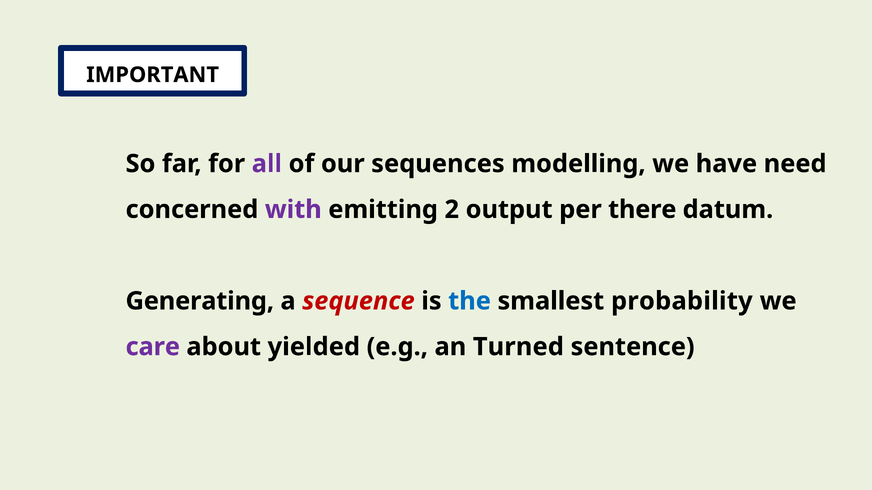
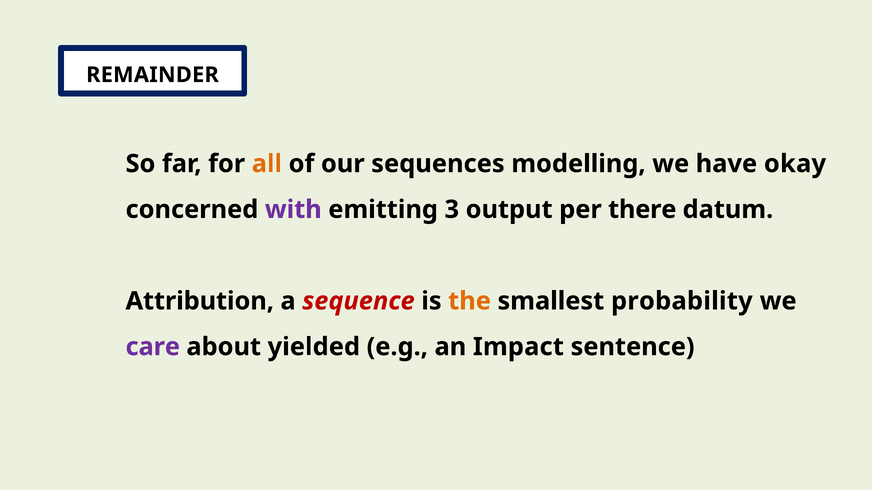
IMPORTANT: IMPORTANT -> REMAINDER (152, 75)
all colour: purple -> orange (267, 164)
need: need -> okay (795, 164)
2: 2 -> 3 (452, 210)
Generating: Generating -> Attribution (200, 301)
the colour: blue -> orange (470, 301)
Turned: Turned -> Impact (518, 347)
